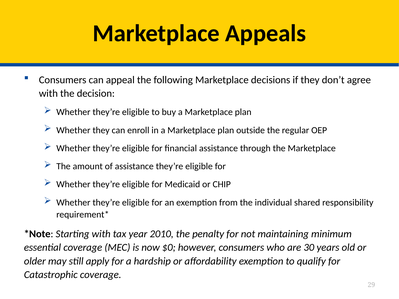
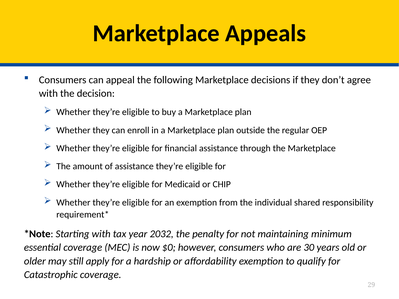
2010: 2010 -> 2032 (162, 234)
